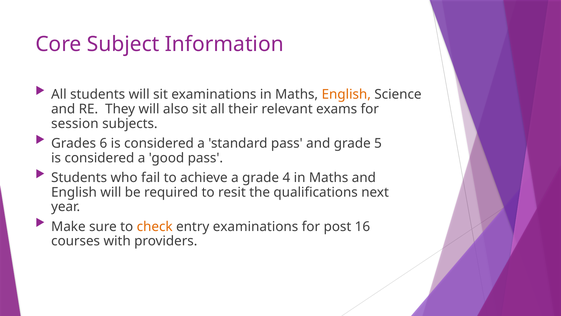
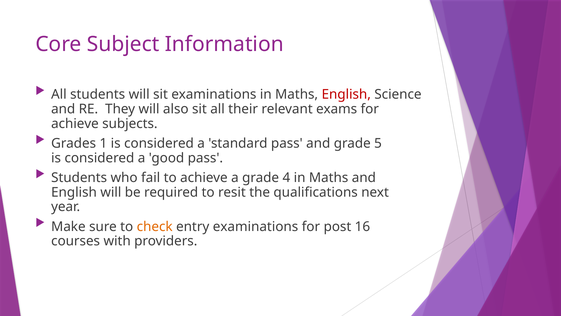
English colour: orange -> red (346, 94)
session: session -> achieve (75, 123)
6: 6 -> 1 (103, 143)
